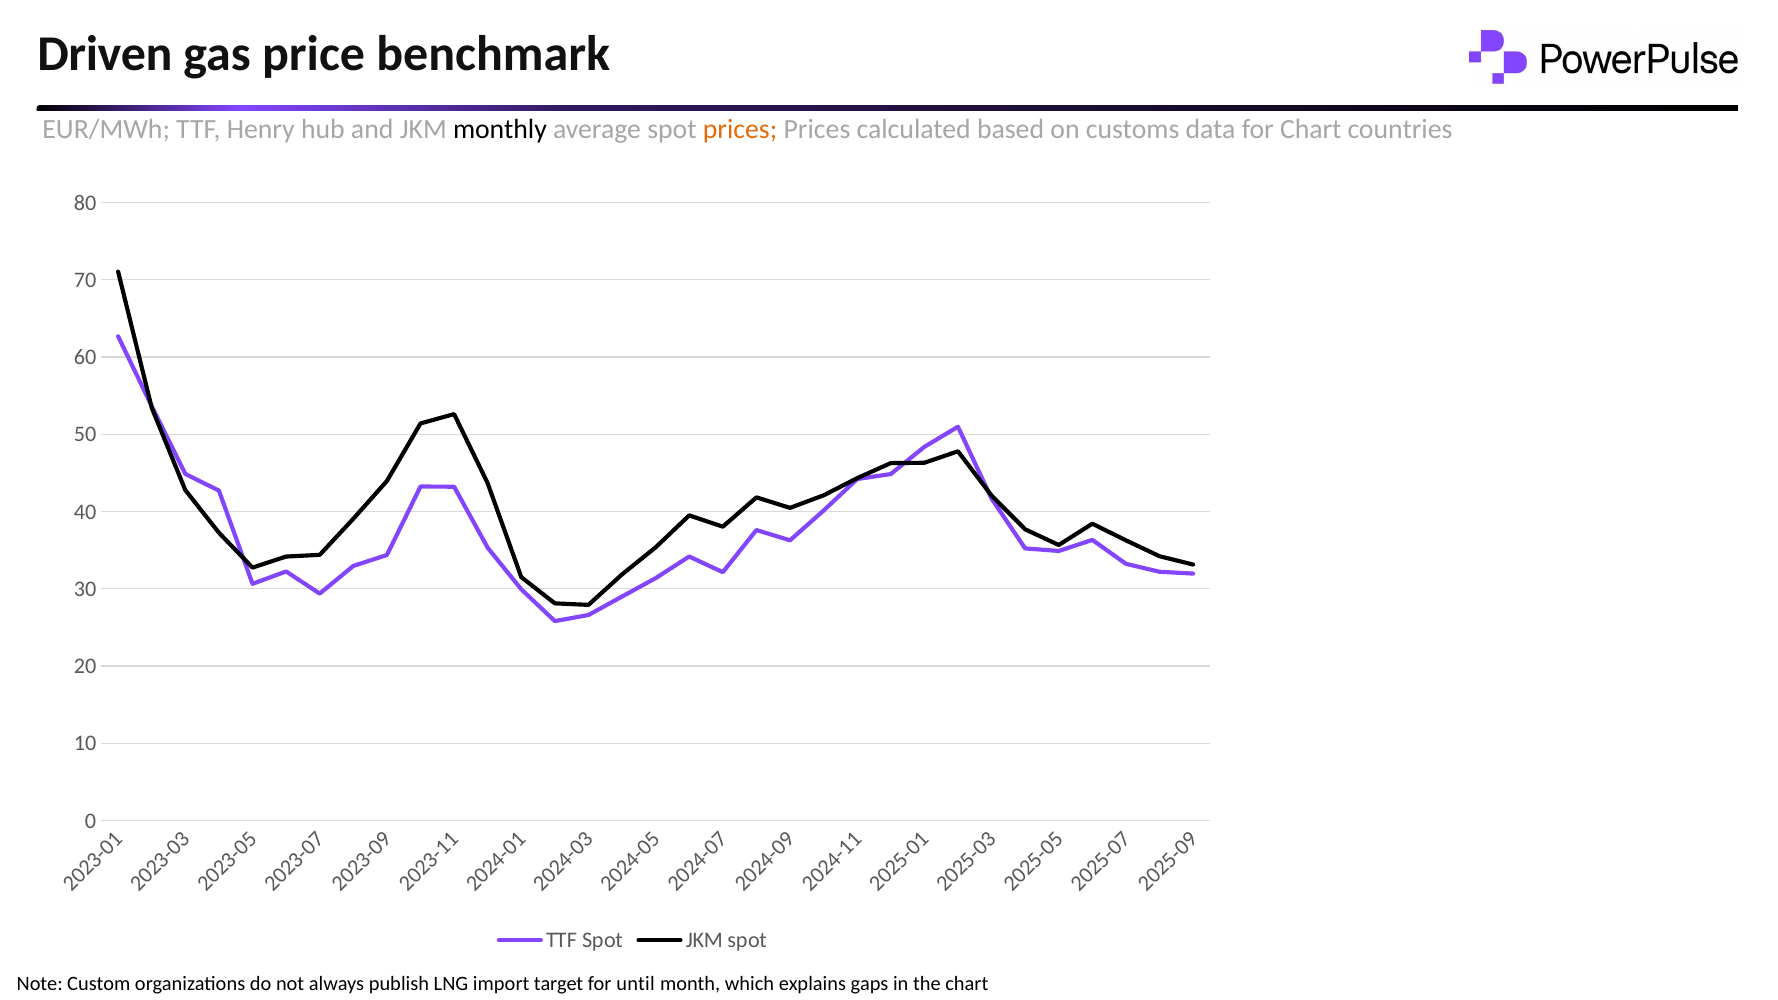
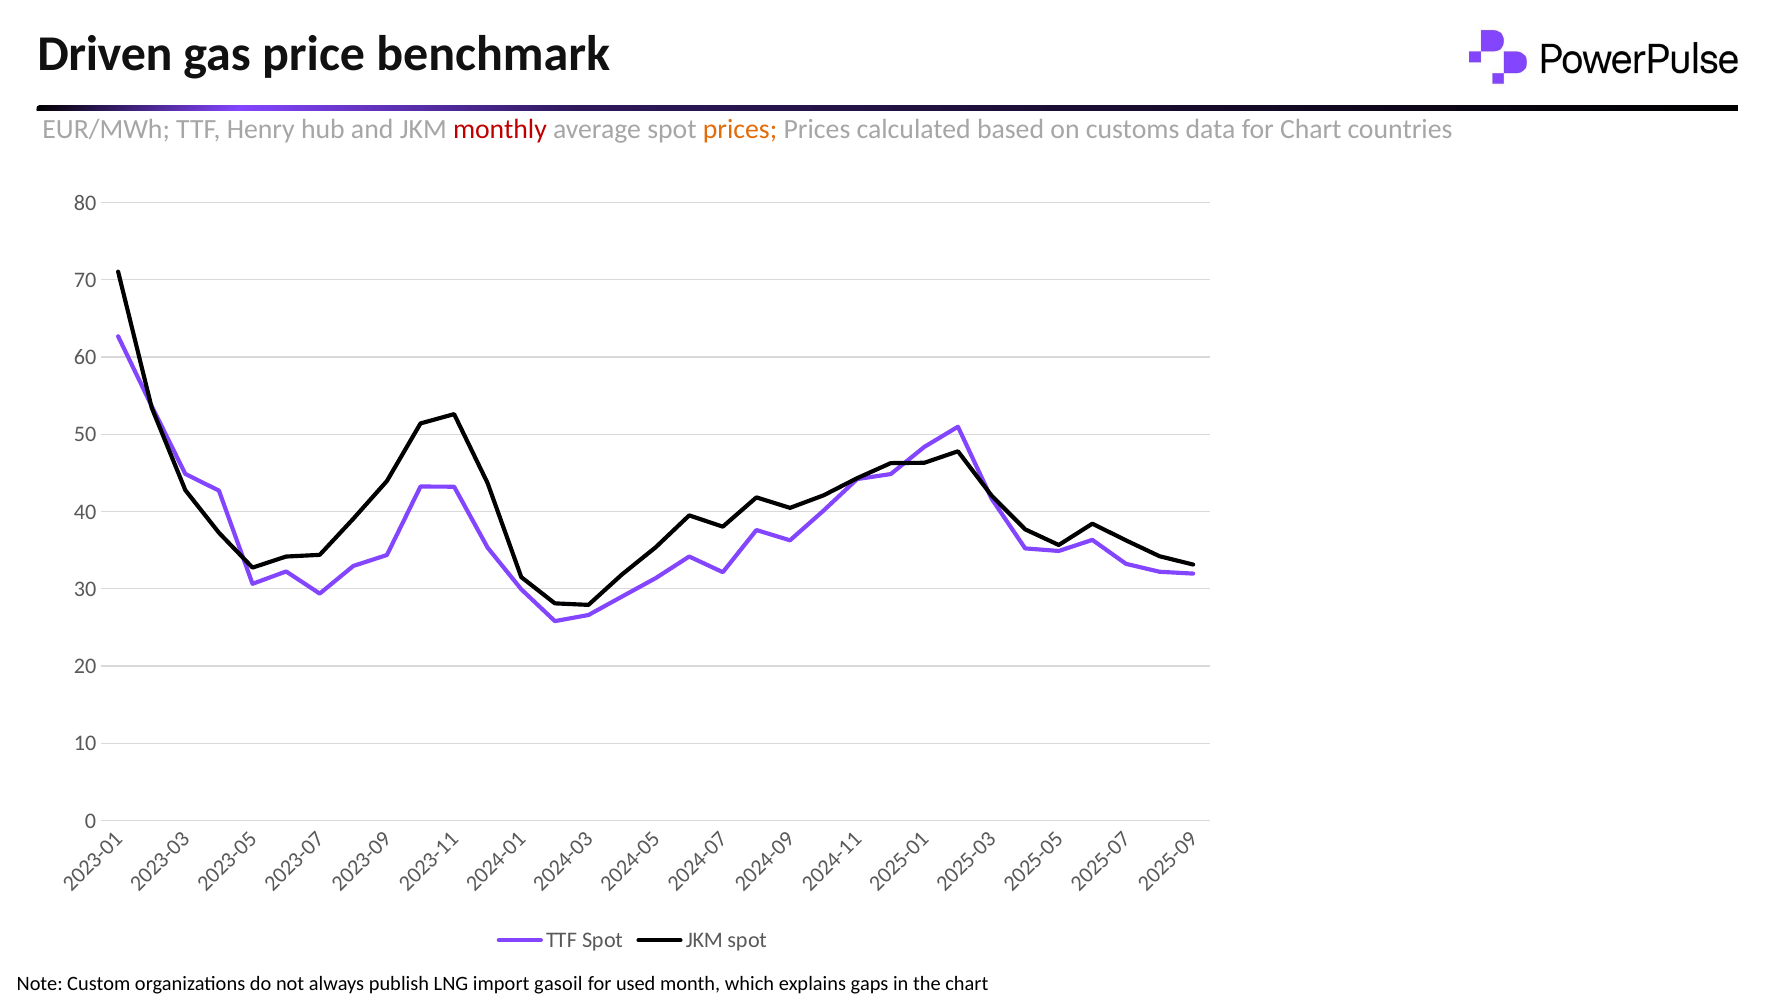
monthly colour: black -> red (500, 130)
target: target -> gasoil (558, 984)
until: until -> used (636, 984)
